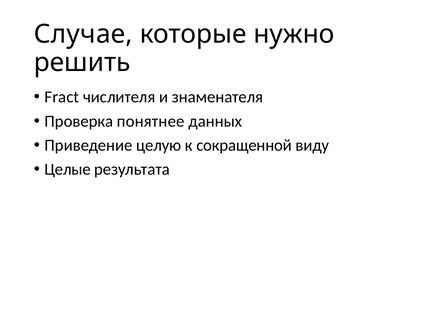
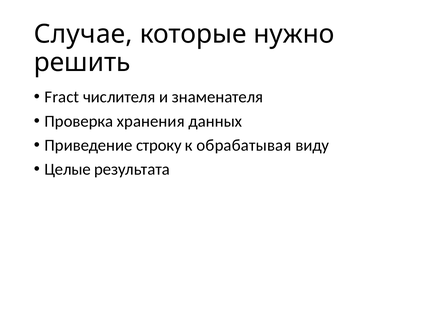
понятнее: понятнее -> хранения (151, 121)
целую: целую -> строку (159, 145)
сокращенной: сокращенной -> обрабатывая (244, 145)
